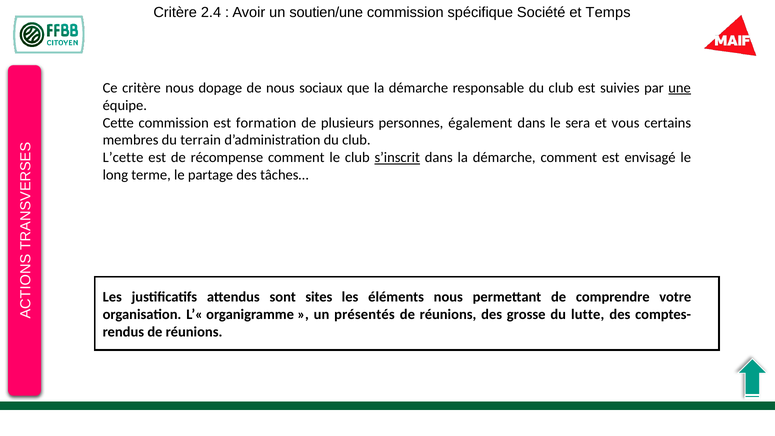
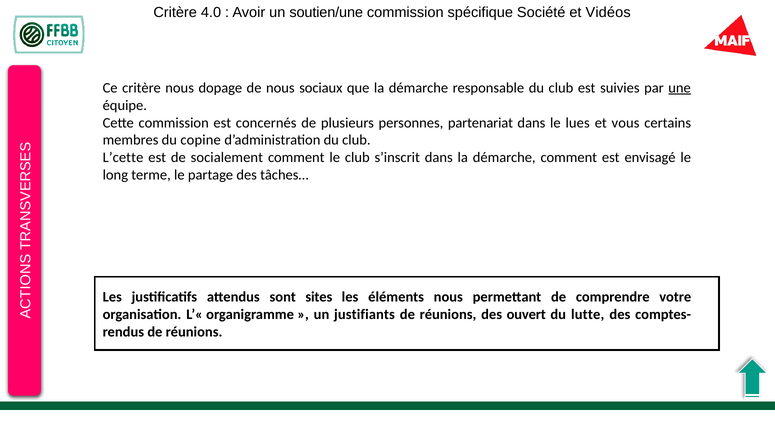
2.4: 2.4 -> 4.0 (211, 13)
Temps: Temps -> Vidéos (608, 13)
formation: formation -> concernés (266, 123)
également: également -> partenariat (480, 123)
sera: sera -> lues (578, 123)
terrain: terrain -> copine (201, 140)
récompense: récompense -> socialement (227, 158)
s’inscrit underline: present -> none (397, 158)
présentés: présentés -> justifiants (364, 315)
grosse: grosse -> ouvert (526, 315)
